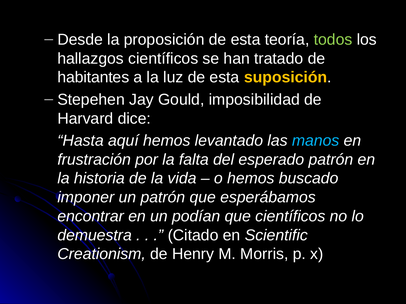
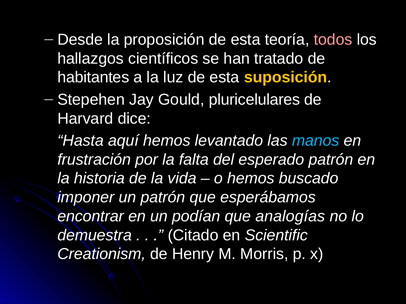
todos colour: light green -> pink (333, 40)
imposibilidad: imposibilidad -> pluricelulares (254, 100)
que científicos: científicos -> analogías (290, 217)
